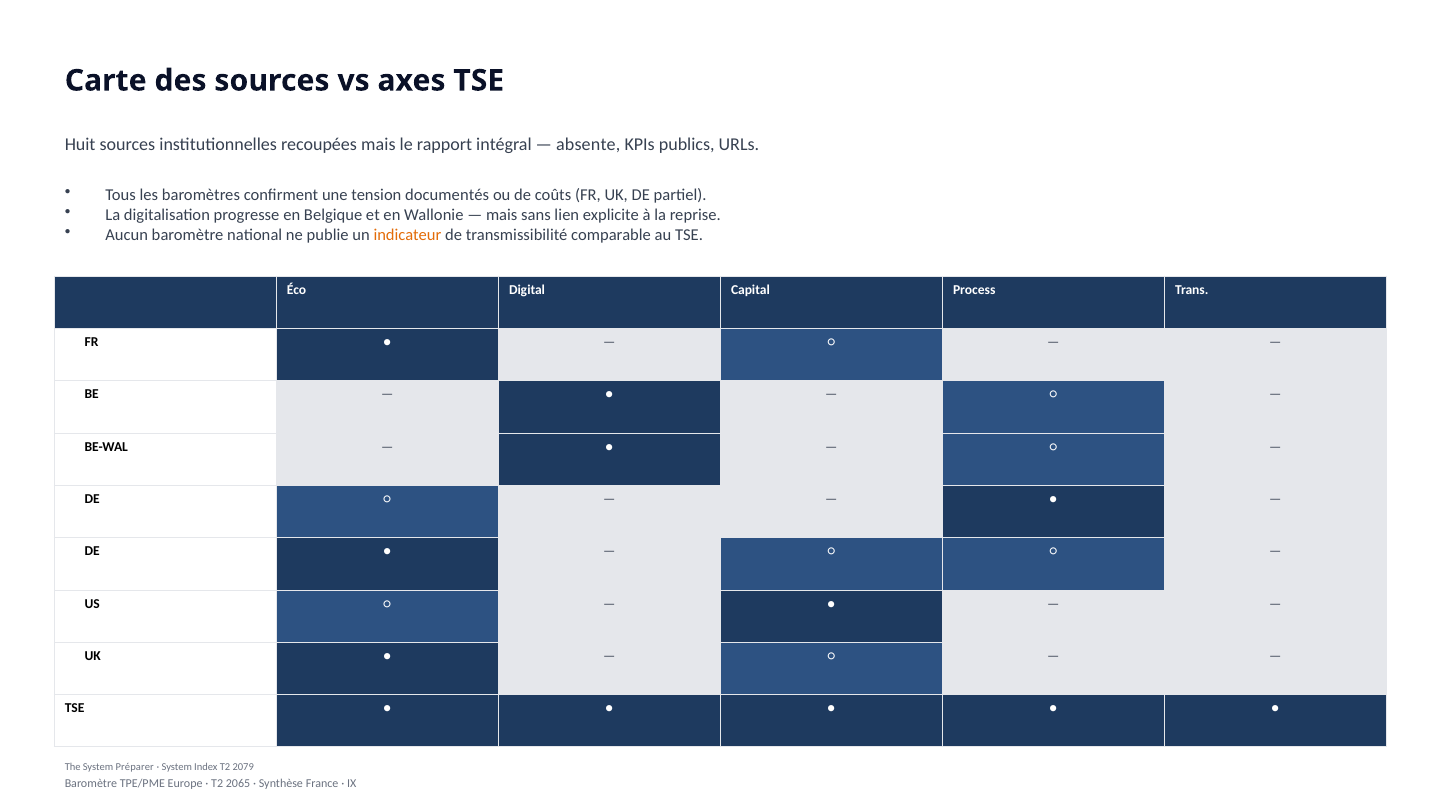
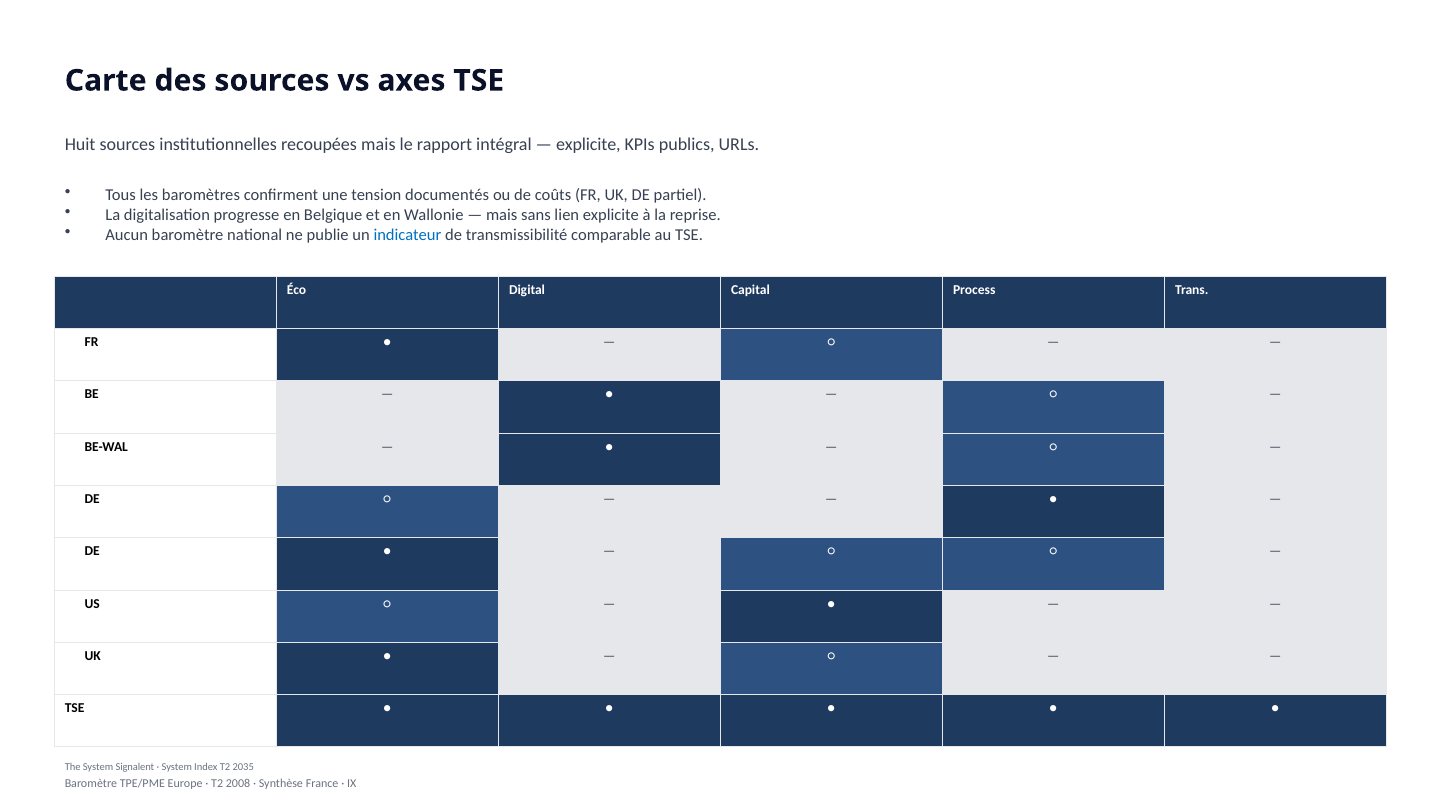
absente: absente -> explicite (588, 145)
indicateur colour: orange -> blue (407, 235)
Préparer: Préparer -> Signalent (135, 767)
2079: 2079 -> 2035 (243, 767)
2065: 2065 -> 2008 (238, 783)
